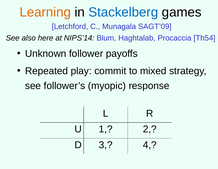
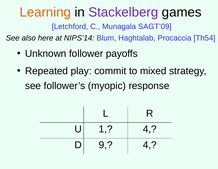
Stackelberg colour: blue -> purple (123, 12)
1 2: 2 -> 4 (150, 129)
3: 3 -> 9 (106, 145)
